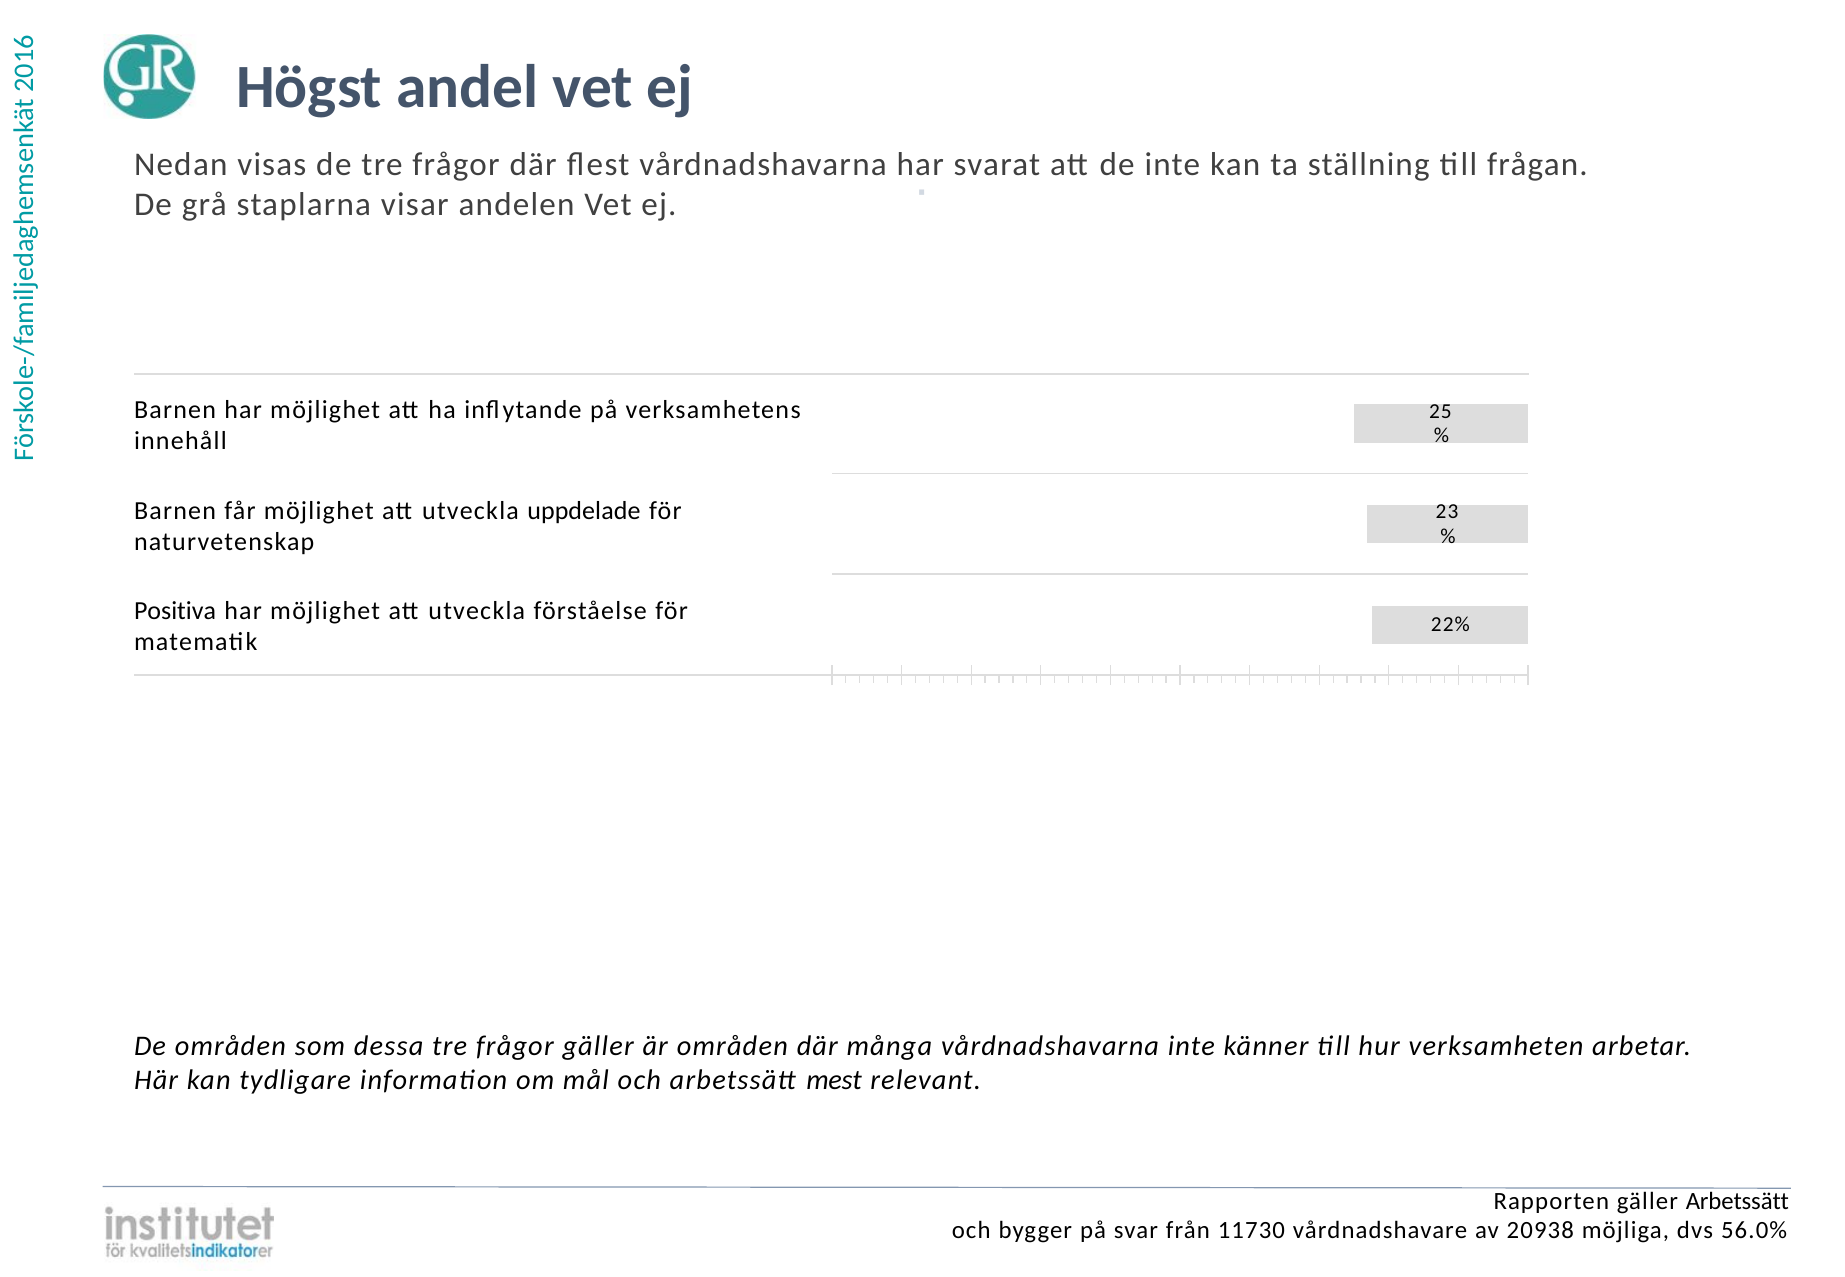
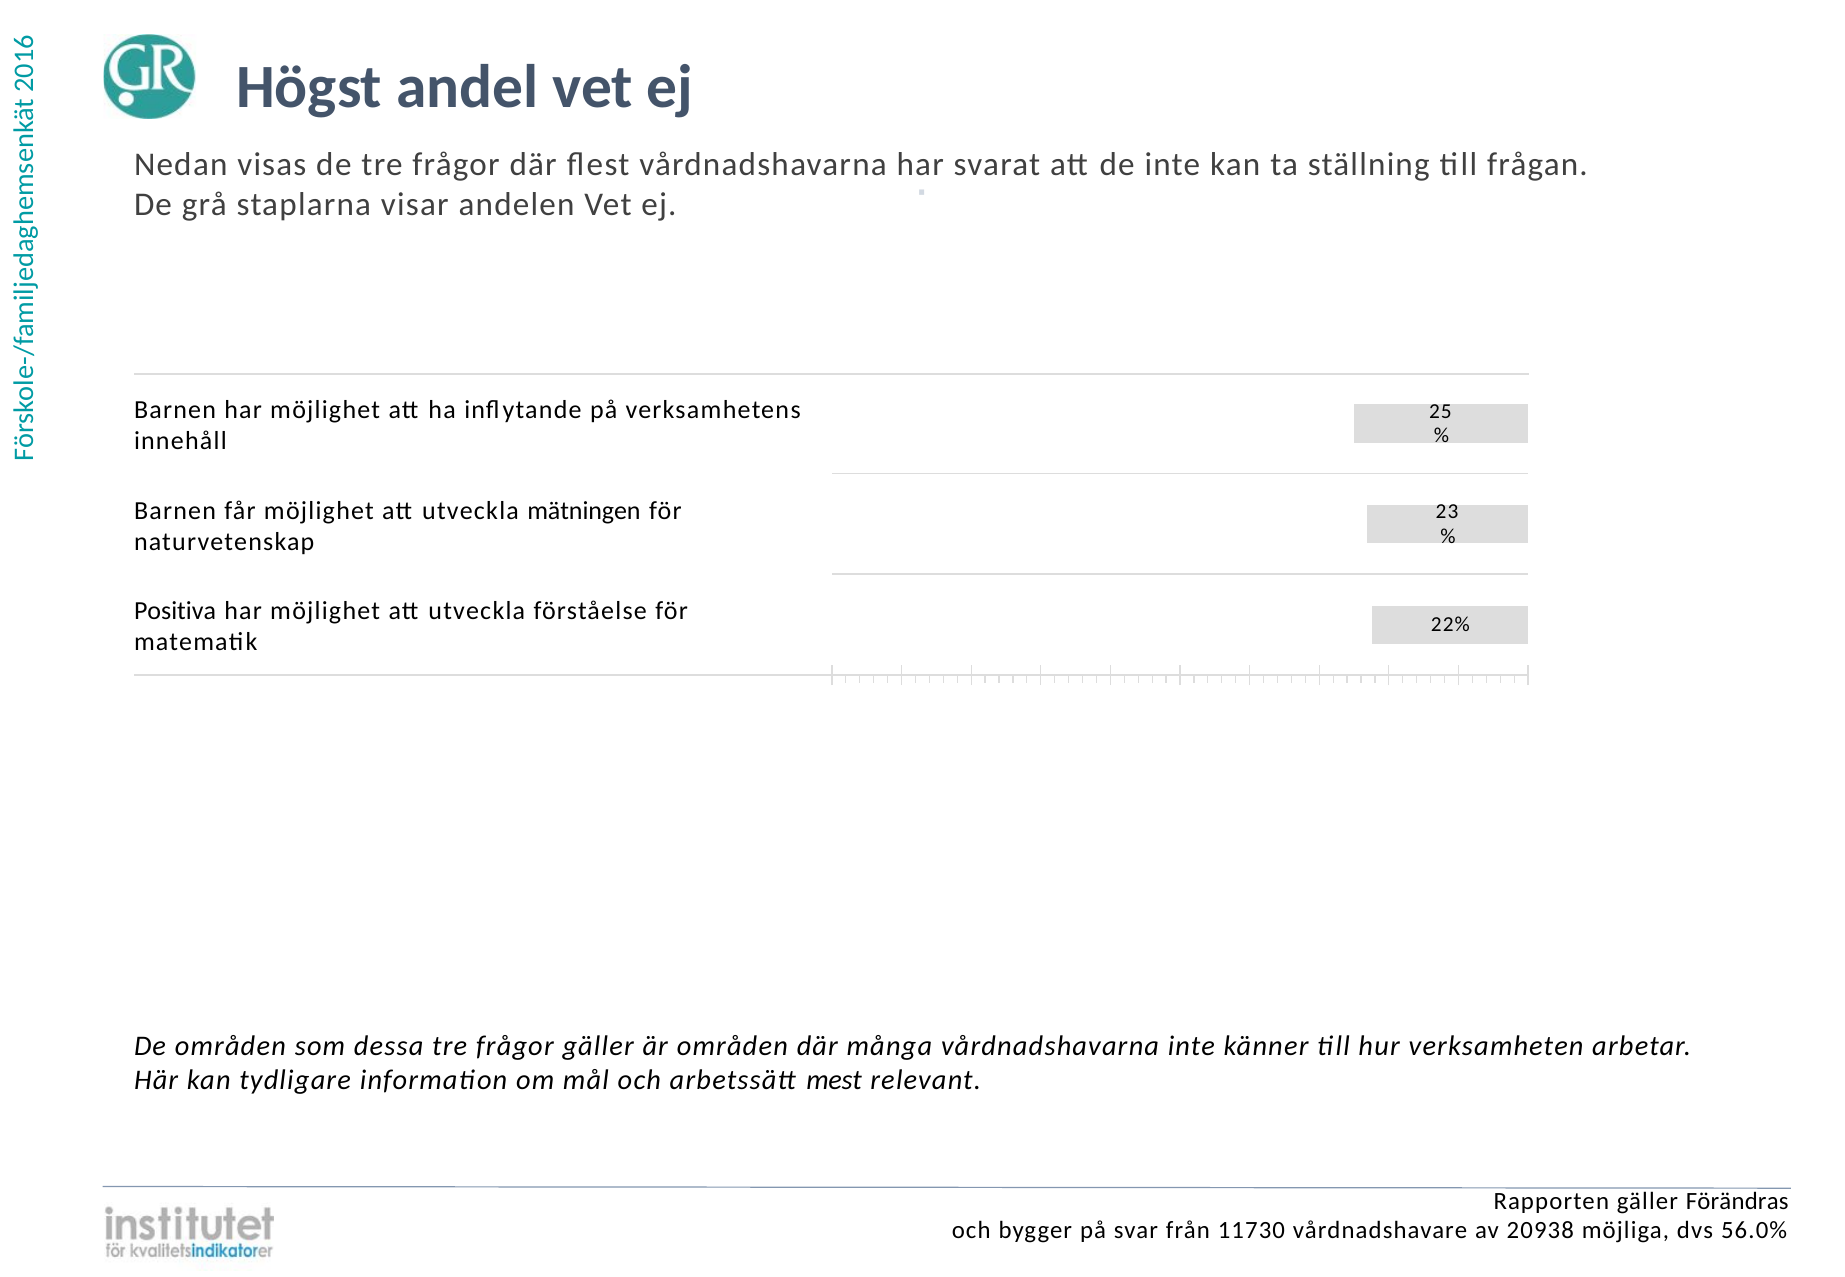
uppdelade: uppdelade -> mätningen (584, 511)
gäller Arbetssätt: Arbetssätt -> Förändras (1737, 1201)
